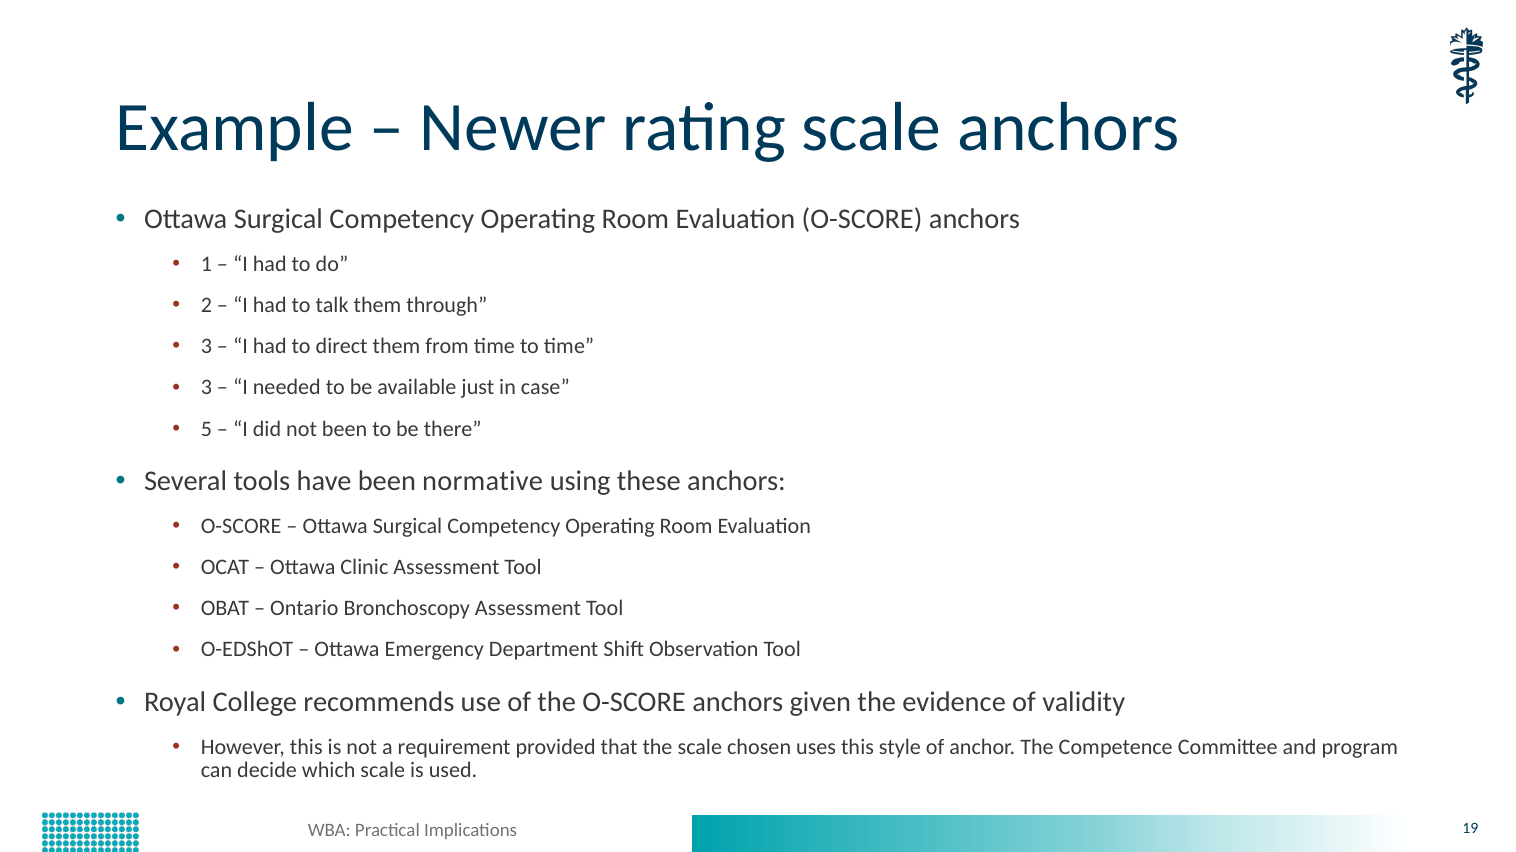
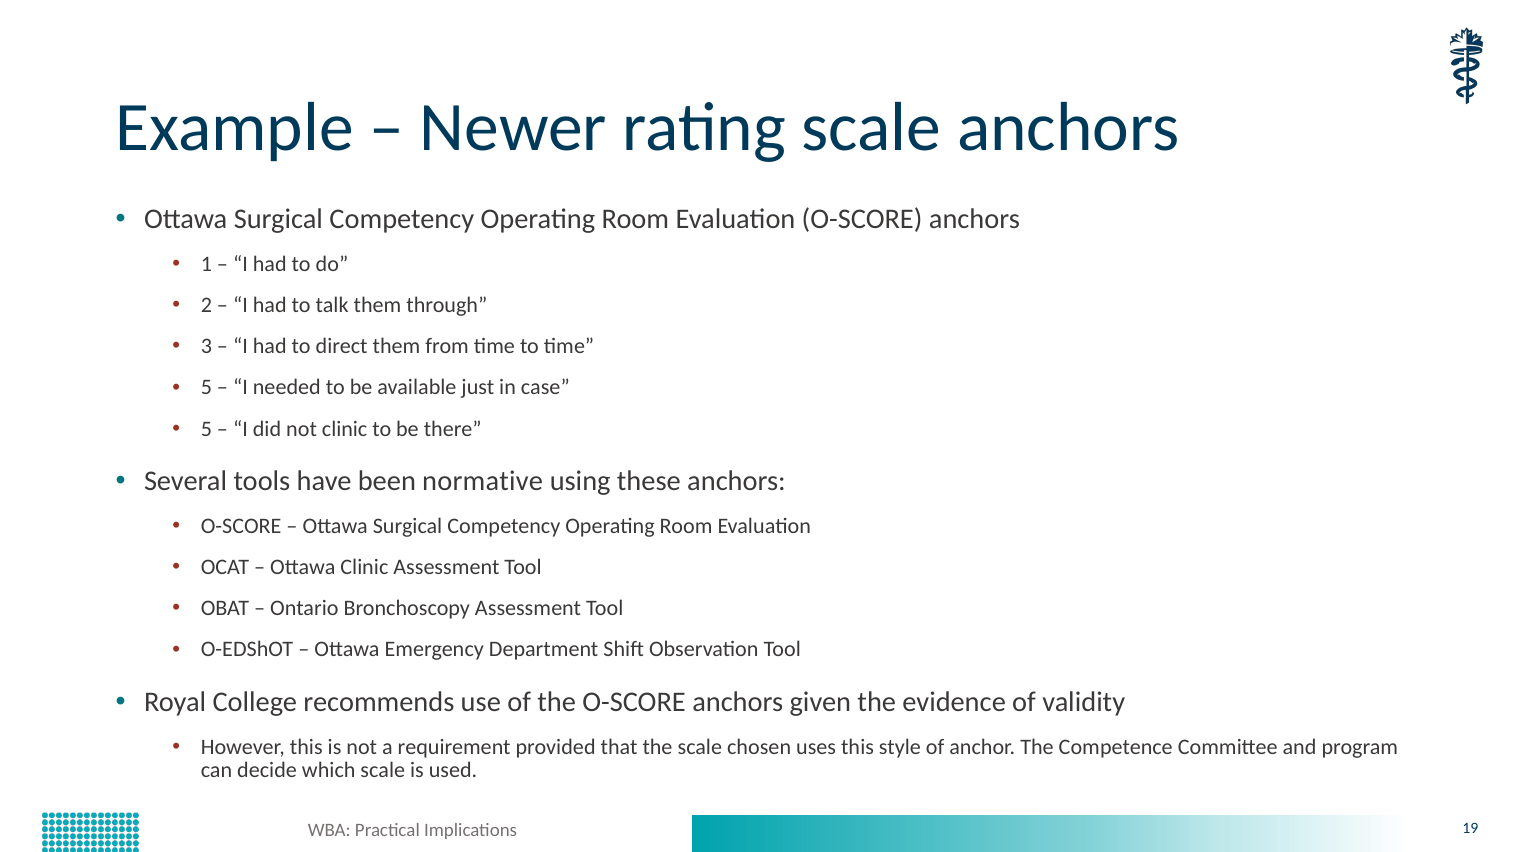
3: 3 -> 5 (206, 388)
not been: been -> clinic (345, 429)
